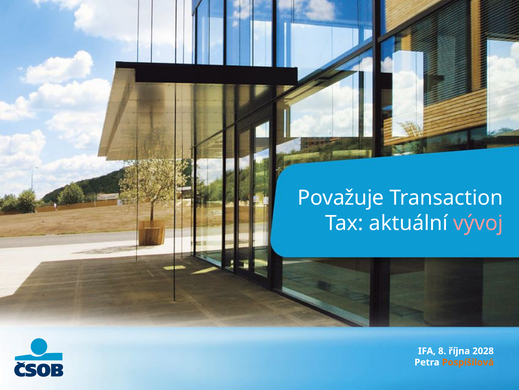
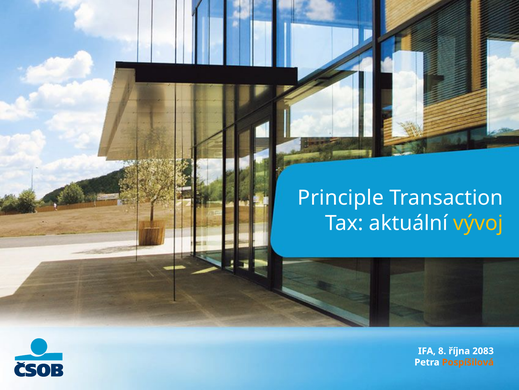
Považuje: Považuje -> Principle (341, 198)
vývoj colour: pink -> yellow (478, 223)
2028: 2028 -> 2083 (483, 350)
